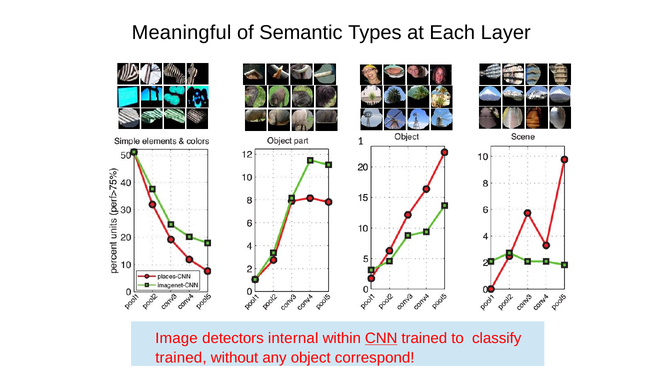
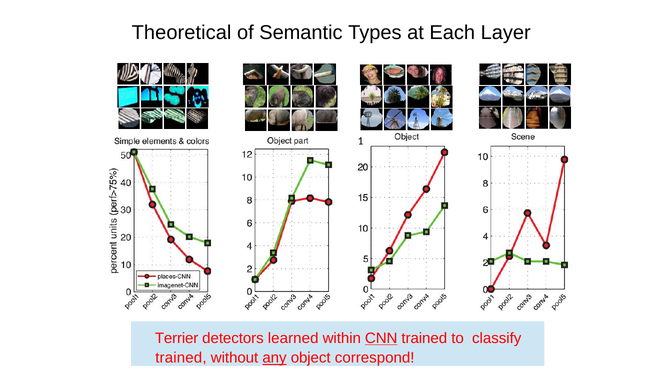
Meaningful: Meaningful -> Theoretical (182, 33)
Image: Image -> Terrier (177, 339)
internal: internal -> learned (293, 339)
any underline: none -> present (275, 358)
